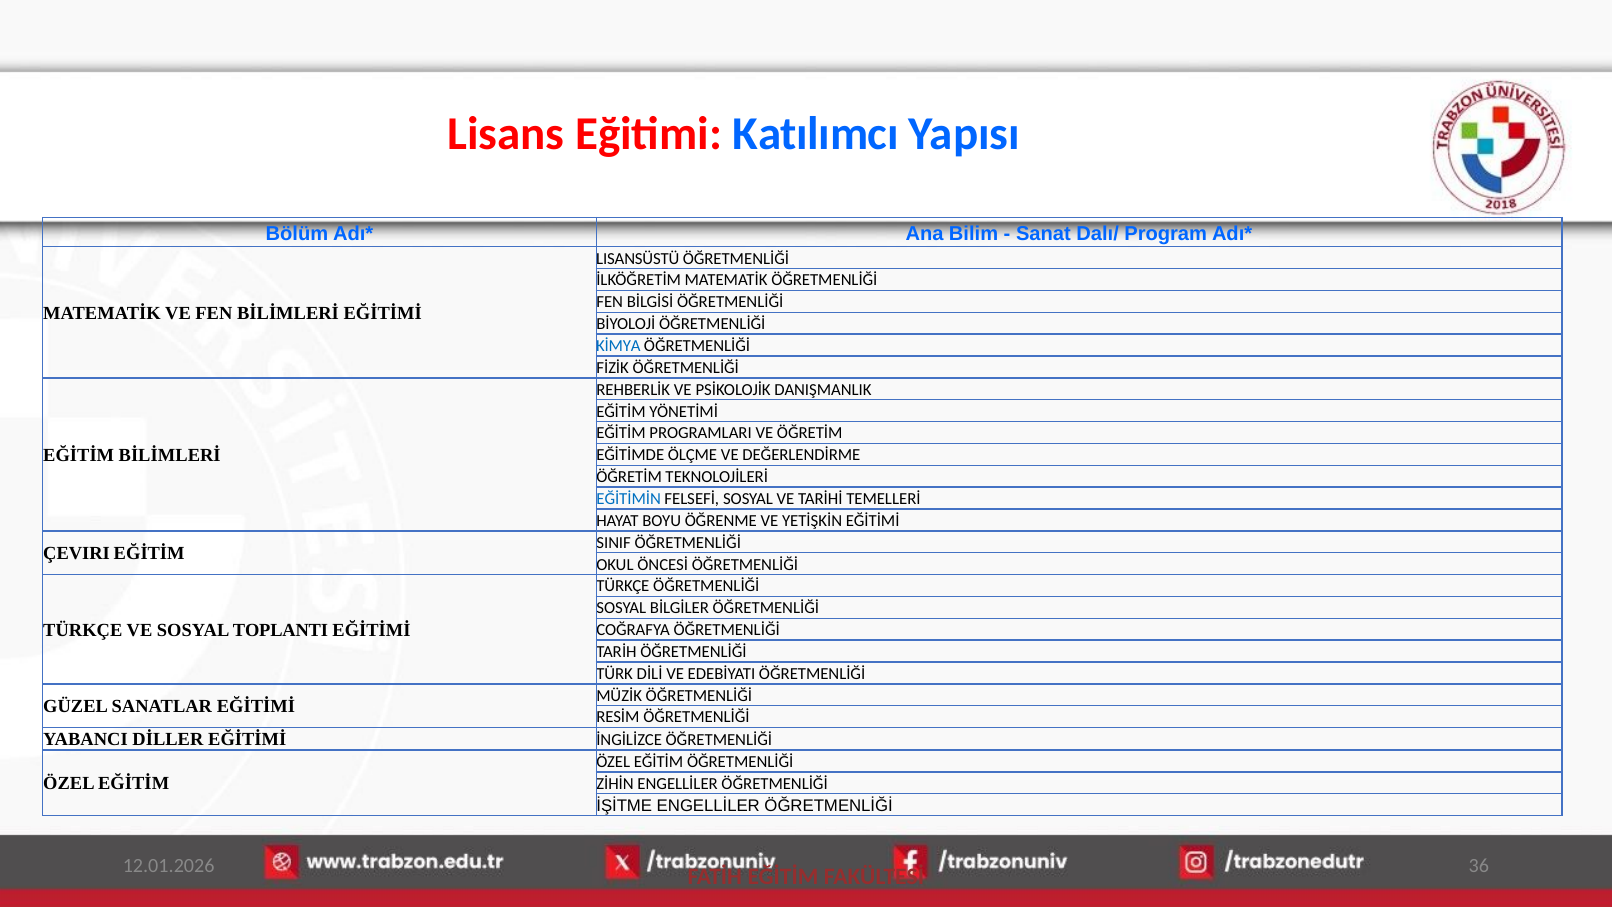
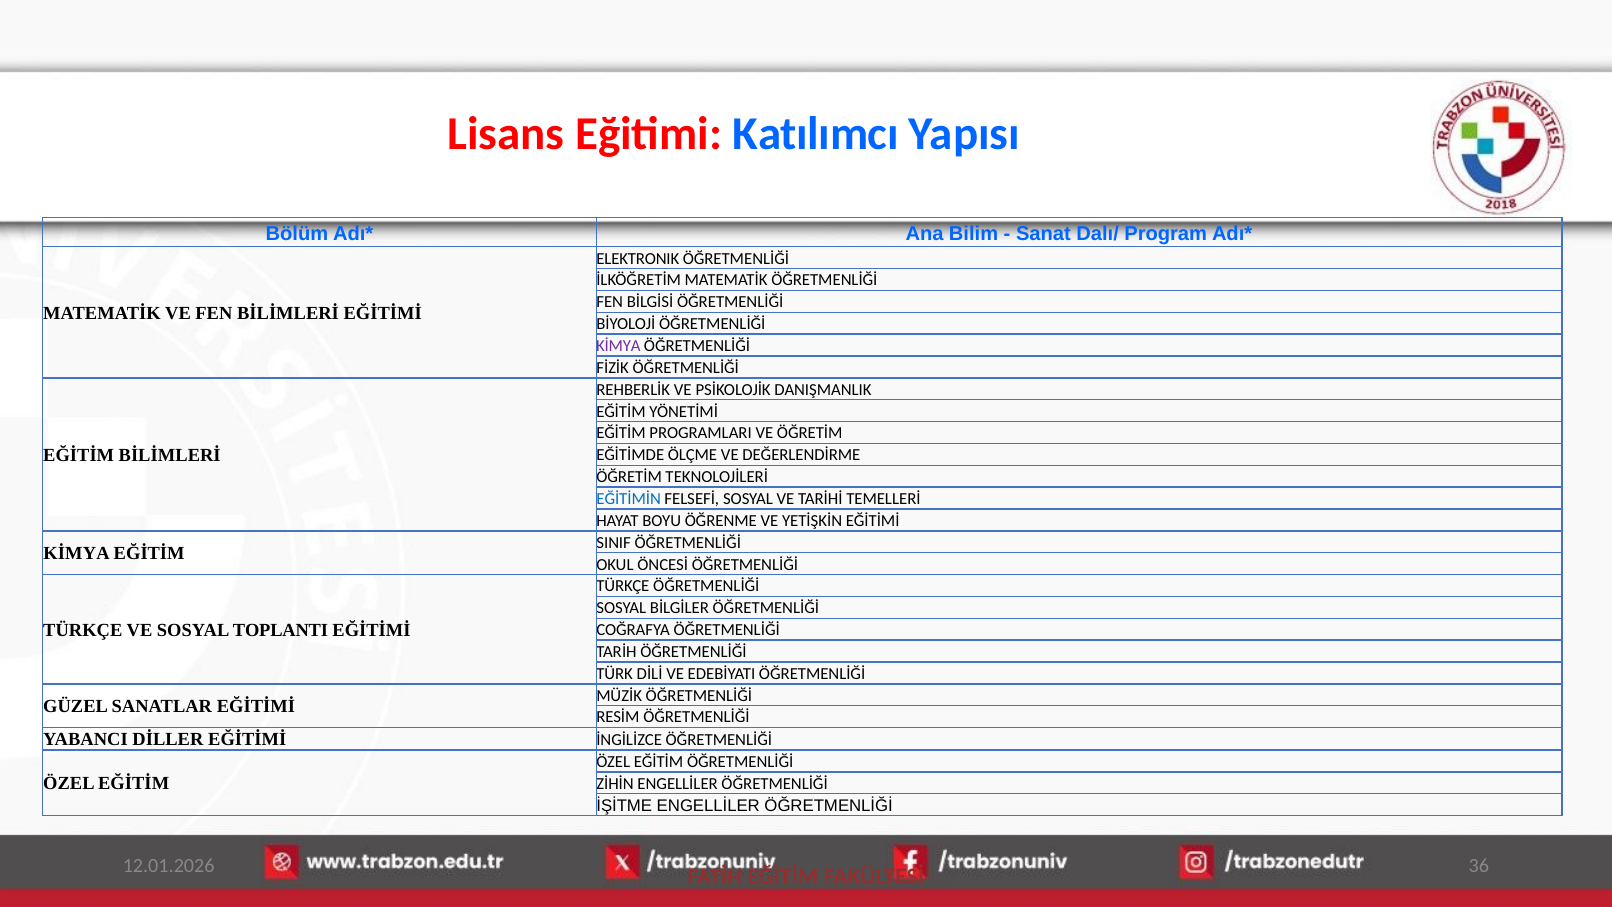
LISANSÜSTÜ: LISANSÜSTÜ -> ELEKTRONIK (638, 258)
KİMYA colour: blue -> purple (618, 346)
ÇEVIRI: ÇEVIRI -> KİMYA (76, 554)
